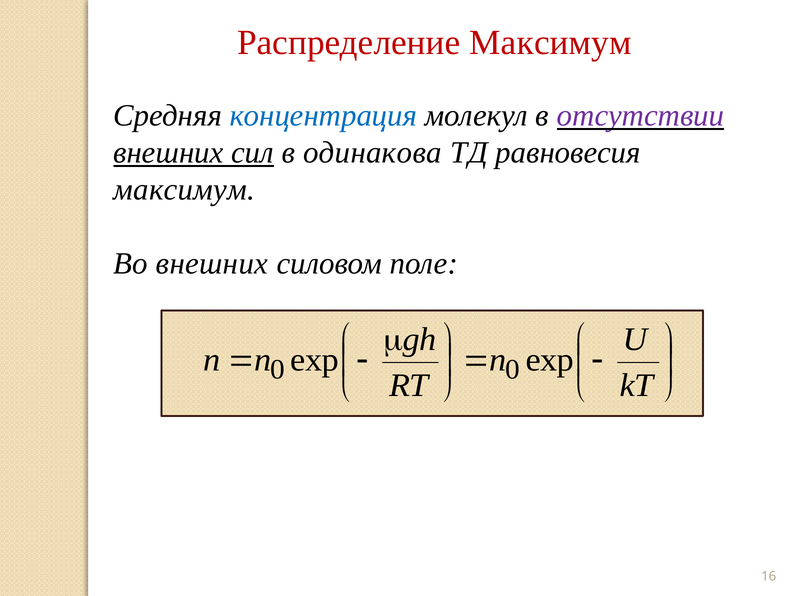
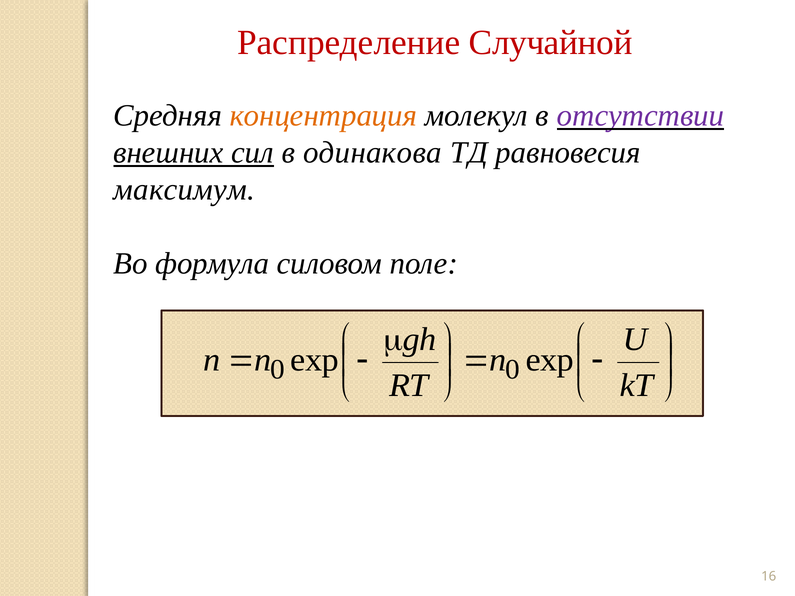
Распределение Максимум: Максимум -> Случайной (551, 43)
концентрация colour: blue -> orange (323, 115)
Во внешних: внешних -> формула (212, 264)
